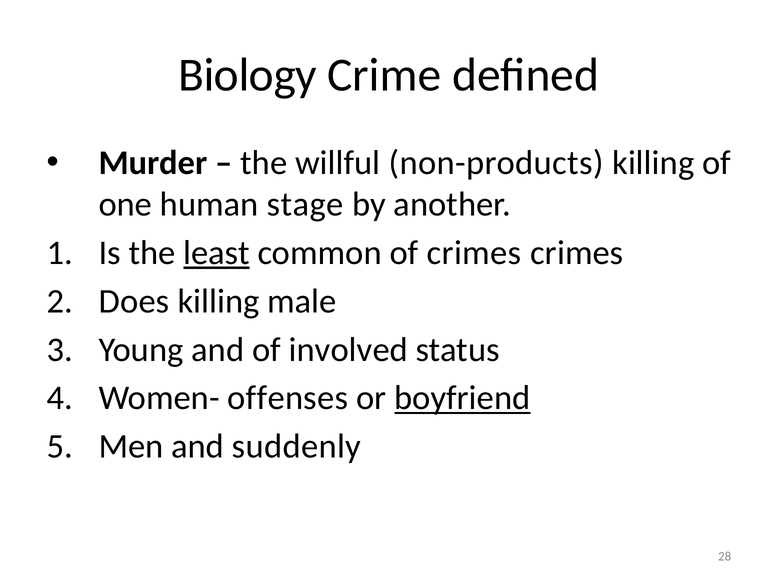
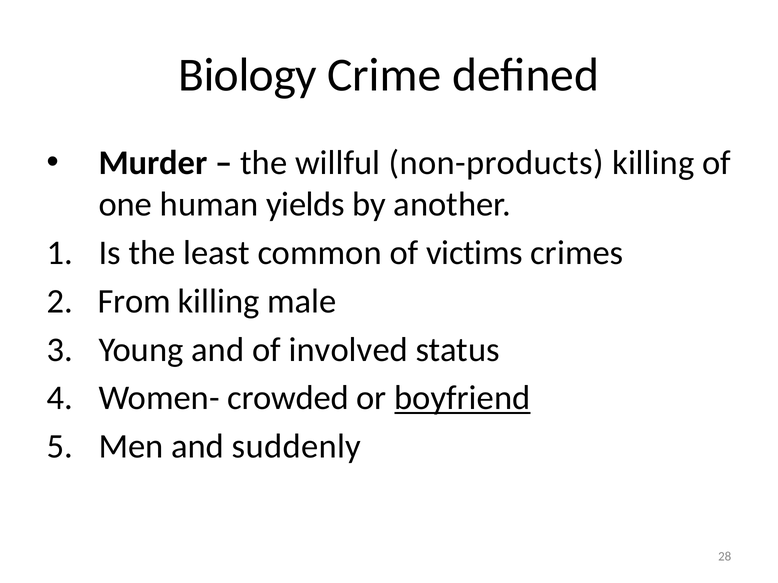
stage: stage -> yields (305, 205)
least underline: present -> none (217, 253)
of crimes: crimes -> victims (475, 253)
Does: Does -> From (134, 302)
offenses: offenses -> crowded (288, 398)
